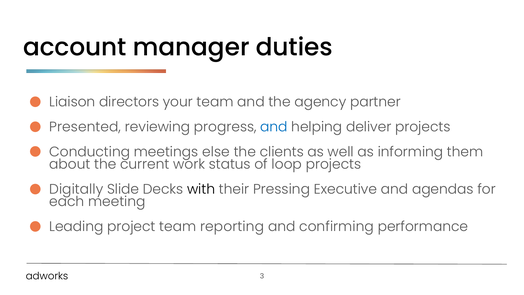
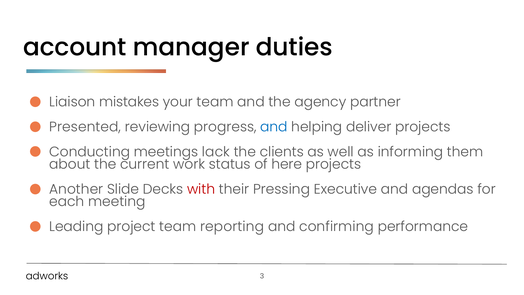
directors: directors -> mistakes (129, 102)
else: else -> lack (216, 152)
loop: loop -> here (287, 164)
Digitally: Digitally -> Another (76, 189)
with colour: black -> red (201, 189)
